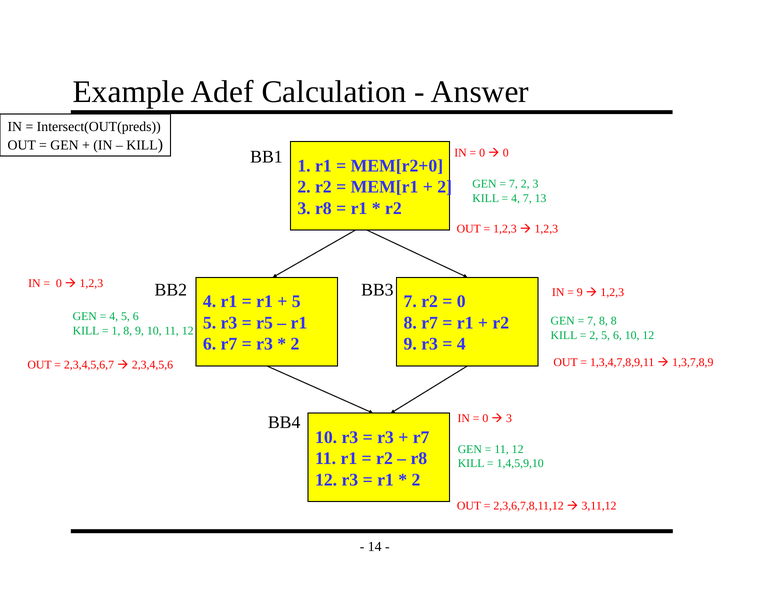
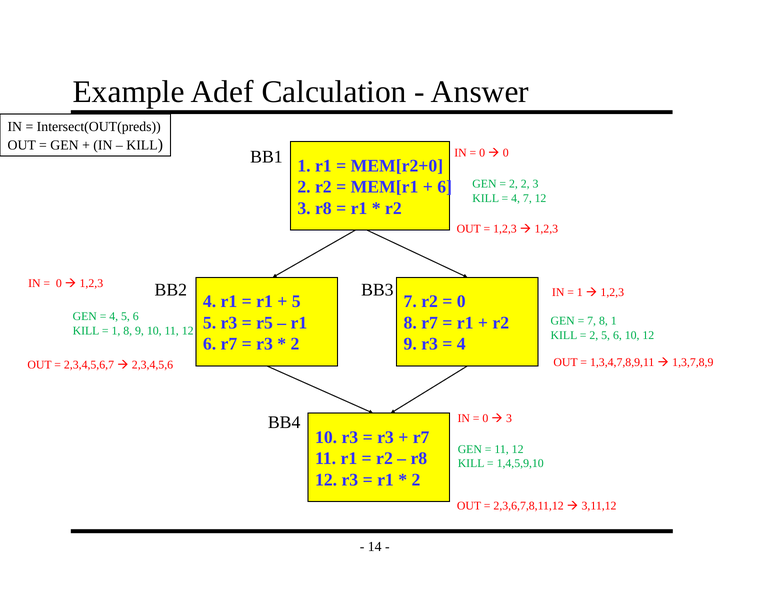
7: 7 -> 2 (513, 184)
2: 2 -> 6 (445, 187)
7 13: 13 -> 12 (540, 198)
9: 9 -> 1 (580, 292)
8 8: 8 -> 1 (614, 321)
